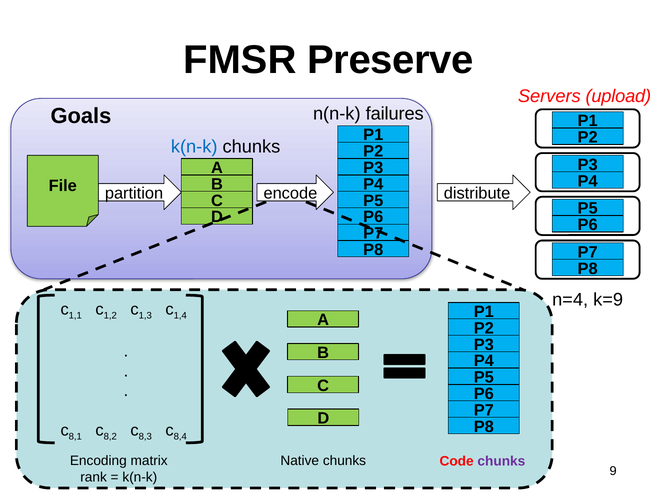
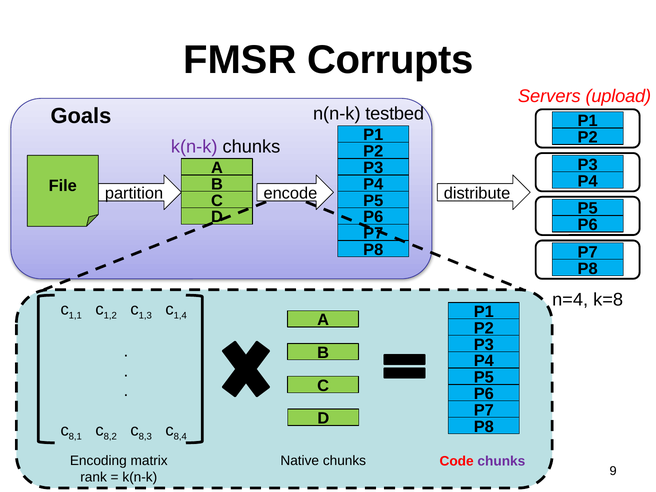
Preserve: Preserve -> Corrupts (390, 60)
failures: failures -> testbed (395, 114)
k(n-k colour: blue -> purple (194, 147)
k=9: k=9 -> k=8 (608, 300)
